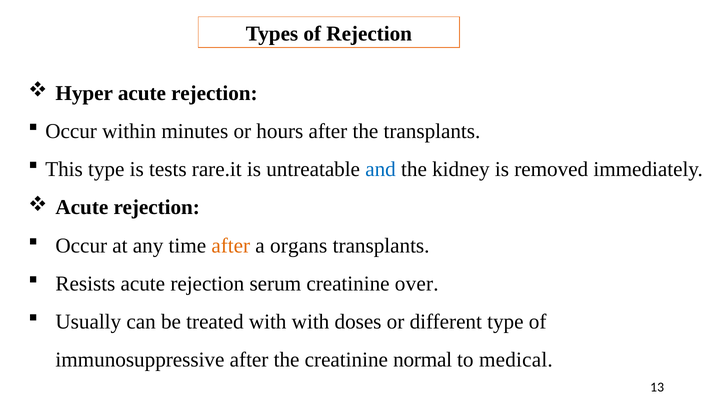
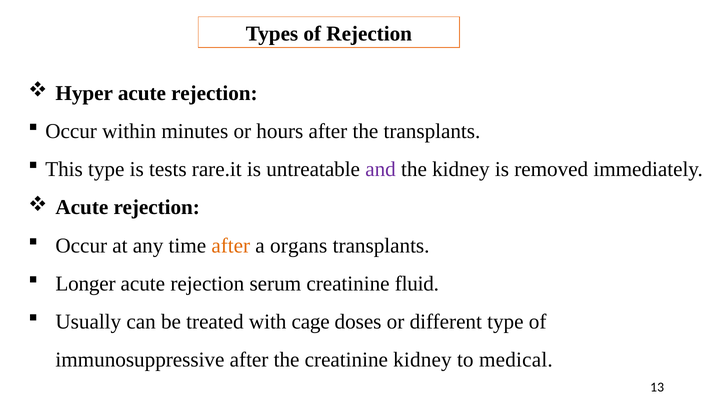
and colour: blue -> purple (381, 170)
Resists: Resists -> Longer (86, 284)
over: over -> fluid (417, 284)
with with: with -> cage (311, 322)
creatinine normal: normal -> kidney (422, 360)
